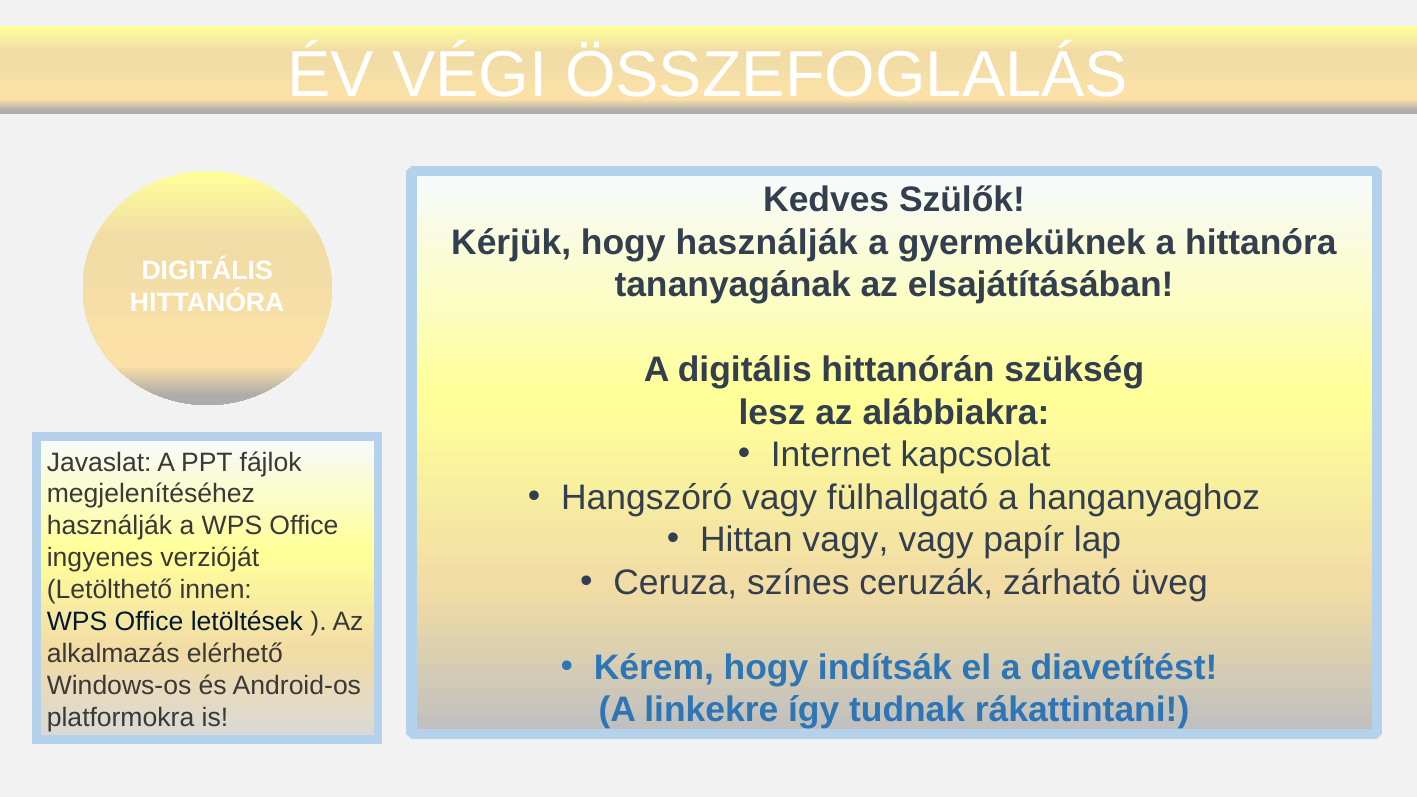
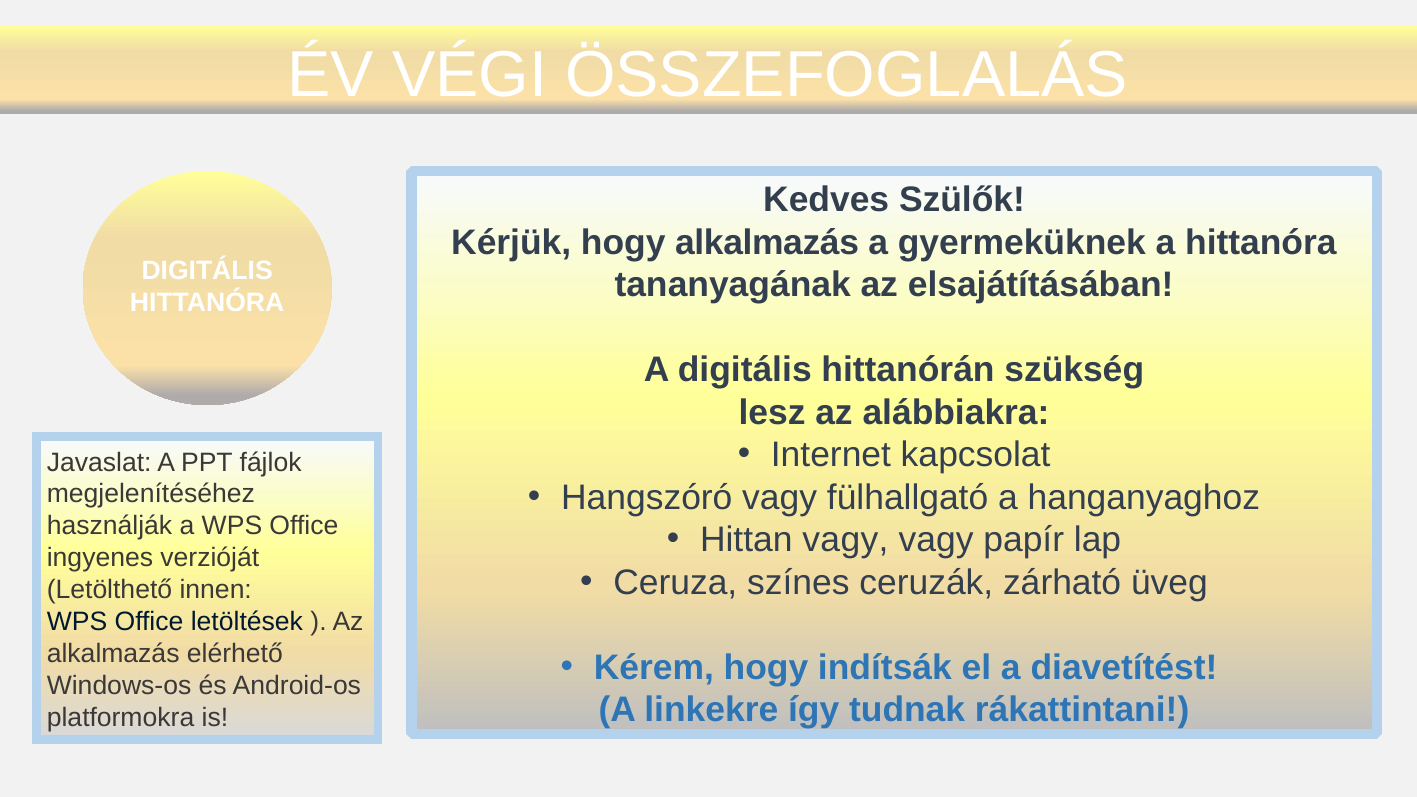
hogy használják: használják -> alkalmazás (767, 243)
